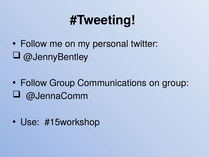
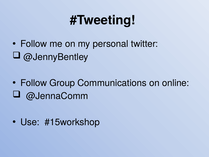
on group: group -> online (176, 83)
